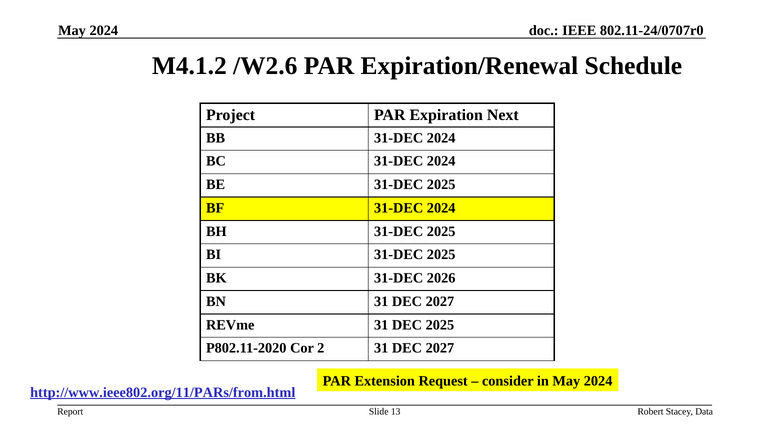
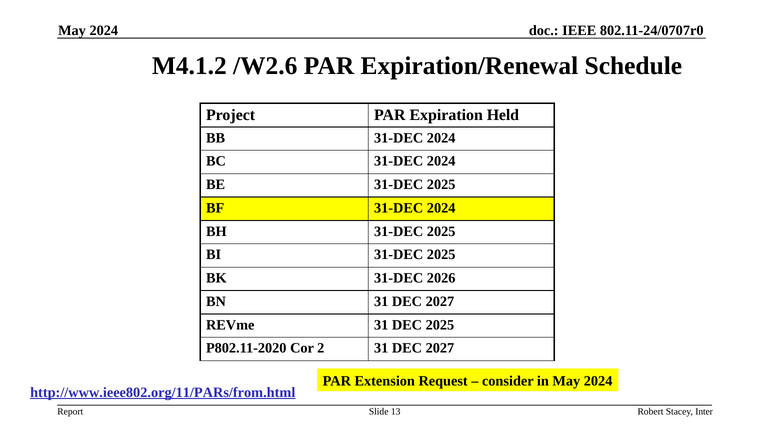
Next: Next -> Held (503, 115)
Data: Data -> Inter (704, 412)
